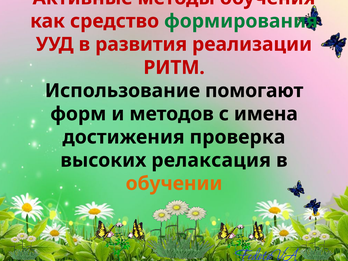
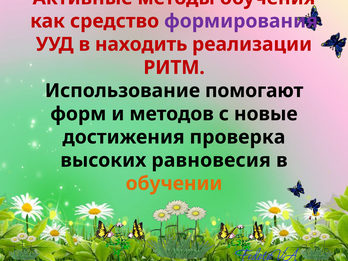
формирования colour: green -> purple (241, 21)
развития: развития -> находить (141, 44)
имена: имена -> новые (266, 114)
релаксация: релаксация -> равновесия (211, 160)
